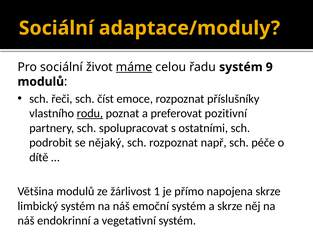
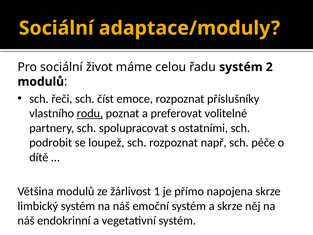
máme underline: present -> none (134, 67)
9: 9 -> 2 (269, 67)
pozitivní: pozitivní -> volitelné (226, 113)
nějaký: nějaký -> loupež (106, 143)
